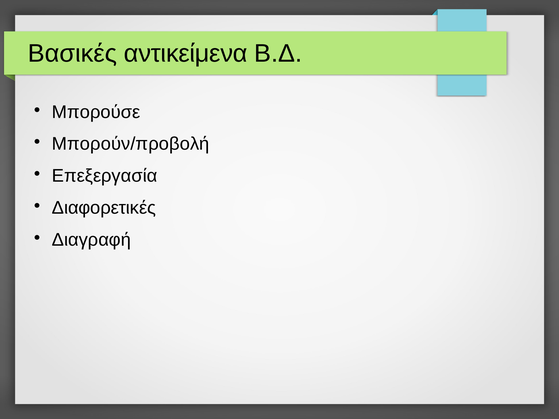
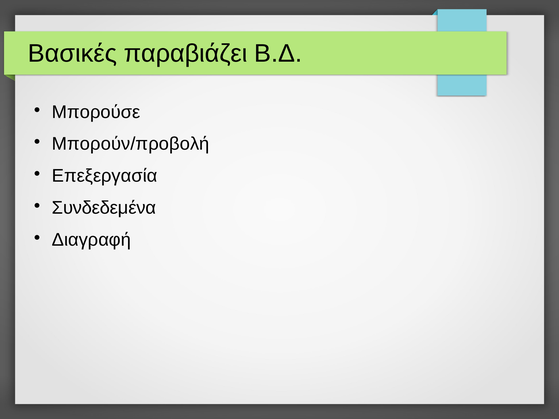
αντικείμενα: αντικείμενα -> παραβιάζει (186, 54)
Διαφορετικές: Διαφορετικές -> Συνδεδεμένα (104, 208)
